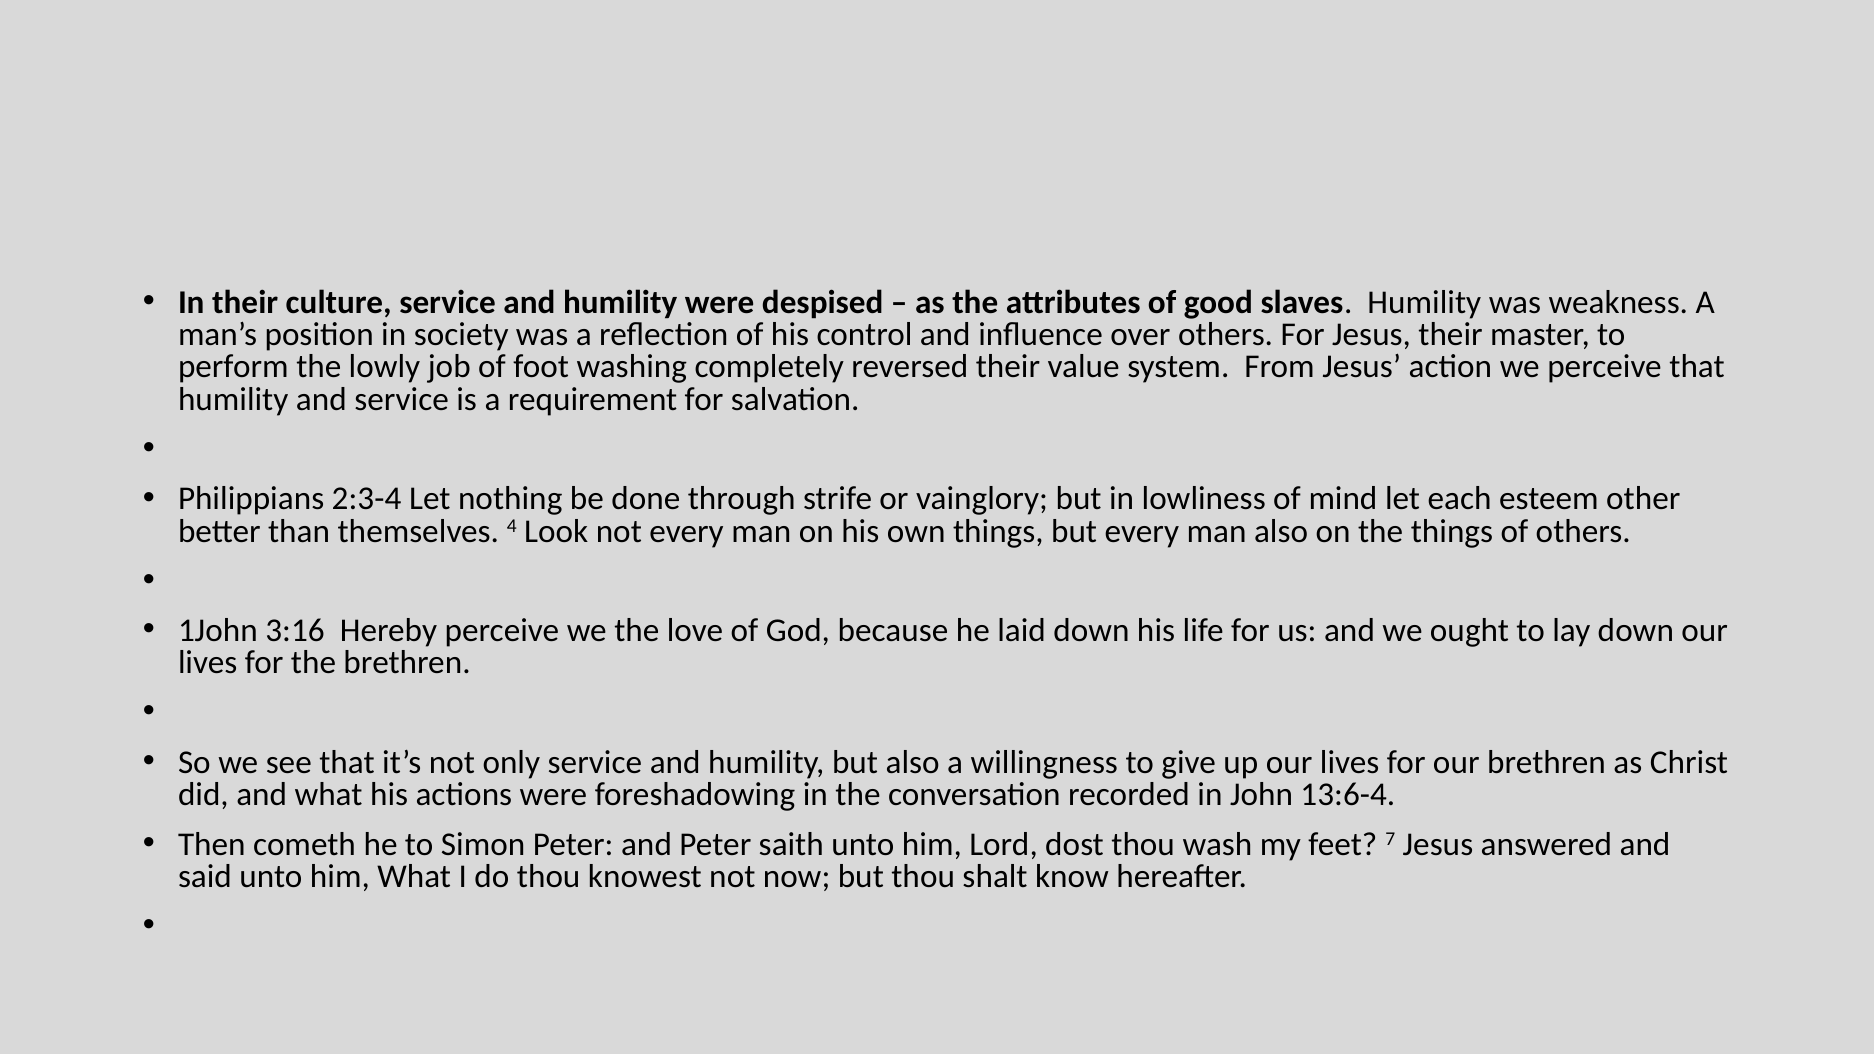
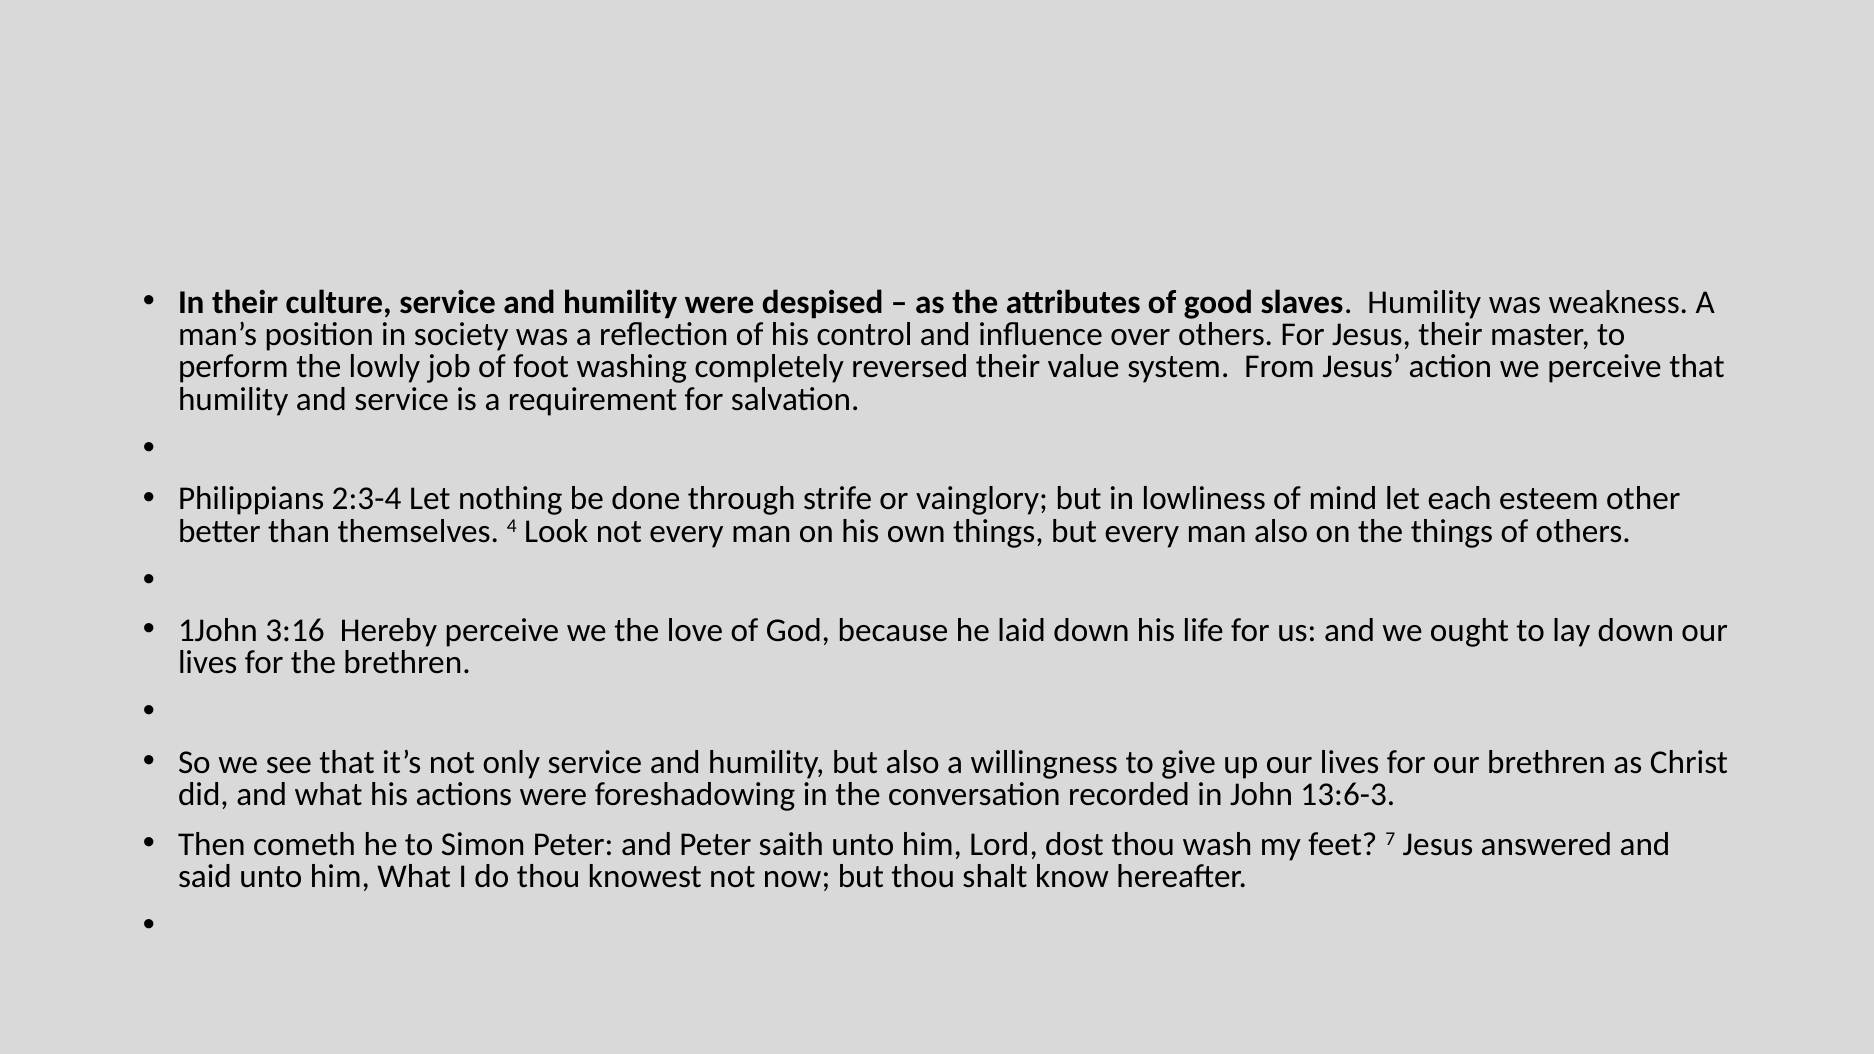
13:6-4: 13:6-4 -> 13:6-3 (1348, 795)
